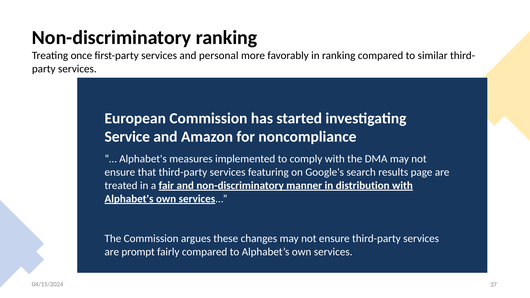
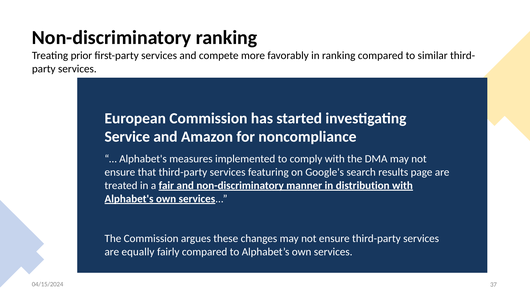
once: once -> prior (81, 56)
personal: personal -> compete (219, 56)
prompt: prompt -> equally (138, 252)
